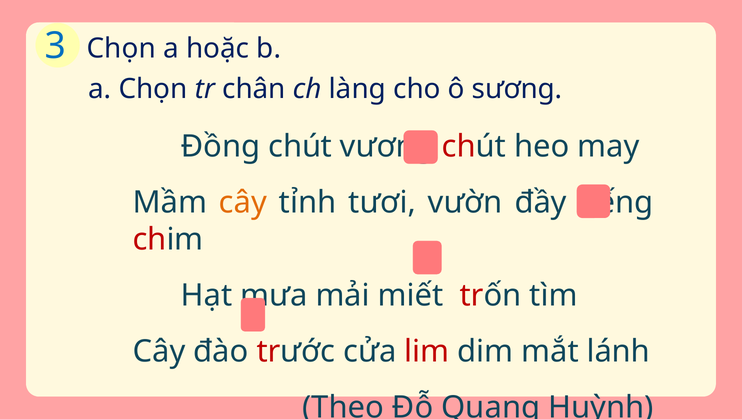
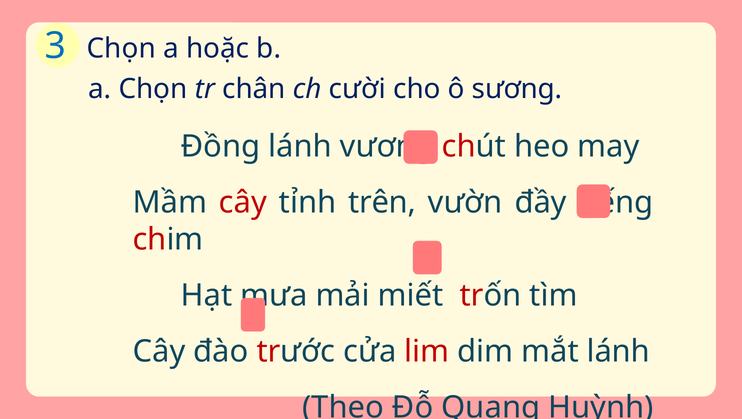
làng: làng -> cười (357, 89)
Đồng chút: chút -> lánh (300, 146)
cây colour: orange -> red (243, 202)
tươi: tươi -> trên (382, 202)
